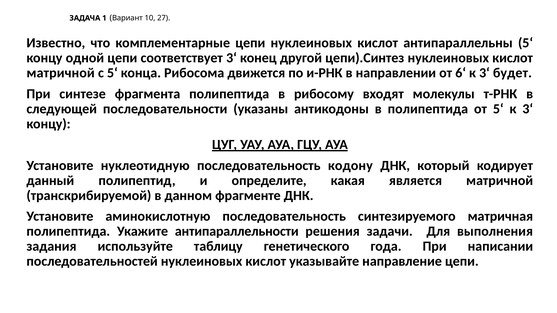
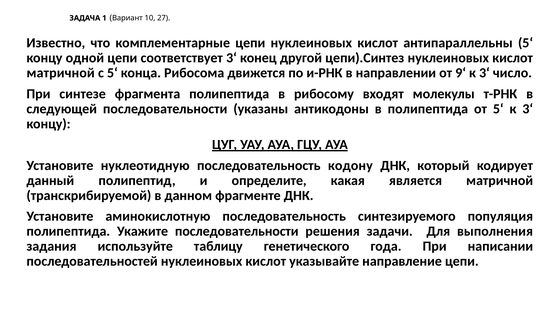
6‘: 6‘ -> 9‘ (461, 73)
будет: будет -> число (512, 73)
матричная: матричная -> популяция (500, 216)
Укажите антипараллельности: антипараллельности -> последовательности (237, 232)
